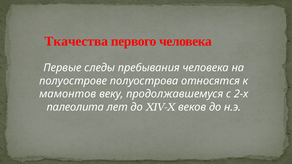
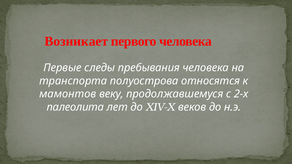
Ткачества: Ткачества -> Возникает (76, 41)
полуострове: полуострове -> транспорта (73, 81)
